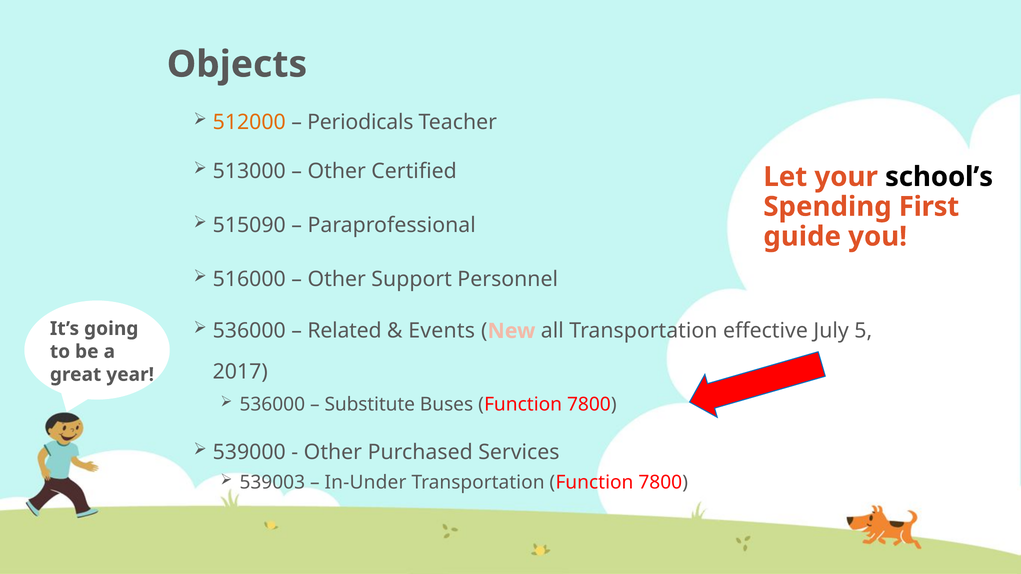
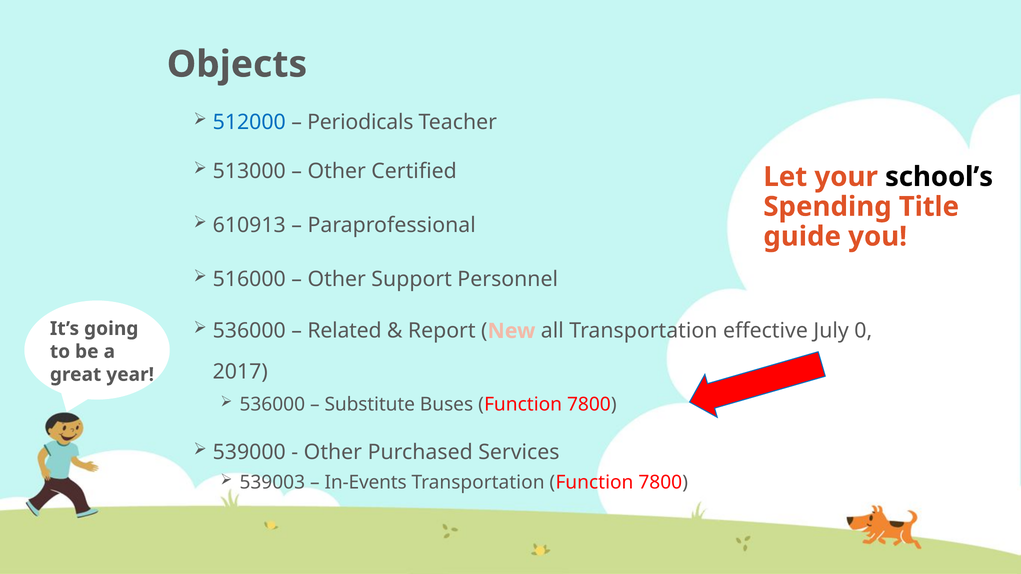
512000 colour: orange -> blue (249, 122)
First: First -> Title (929, 207)
515090: 515090 -> 610913 (249, 226)
Events: Events -> Report (442, 331)
5: 5 -> 0 (863, 331)
In-Under: In-Under -> In-Events (366, 482)
